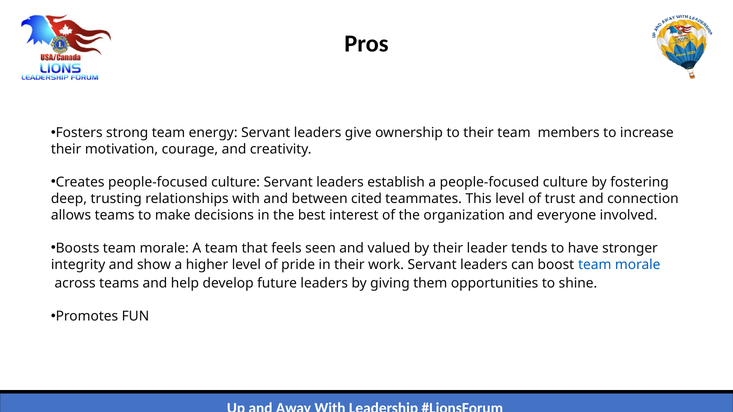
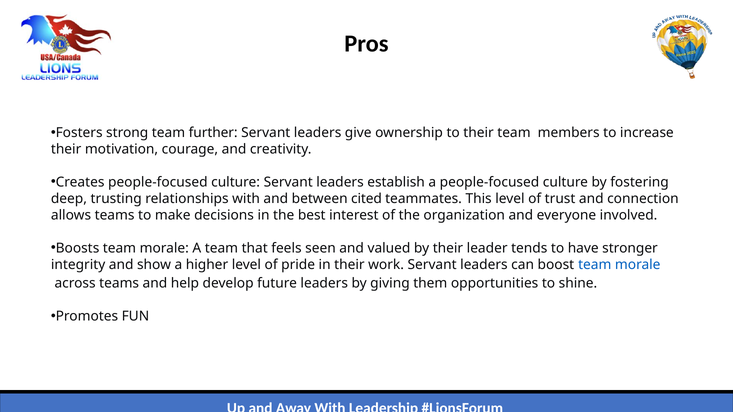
energy: energy -> further (213, 133)
